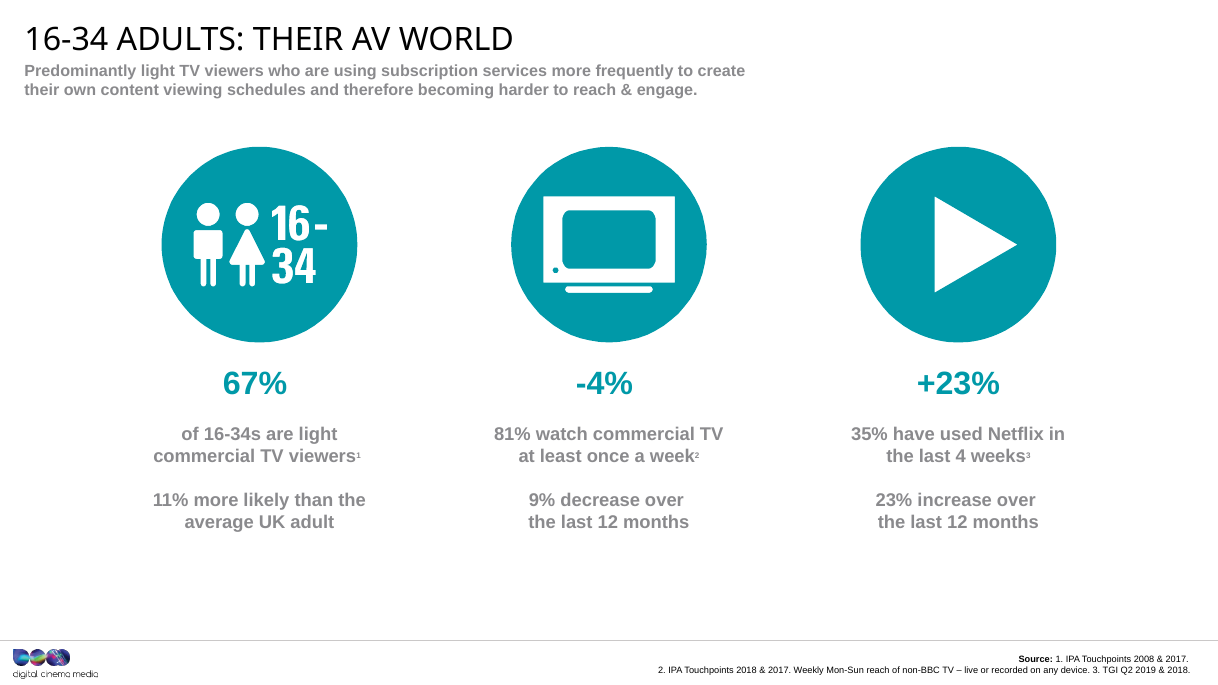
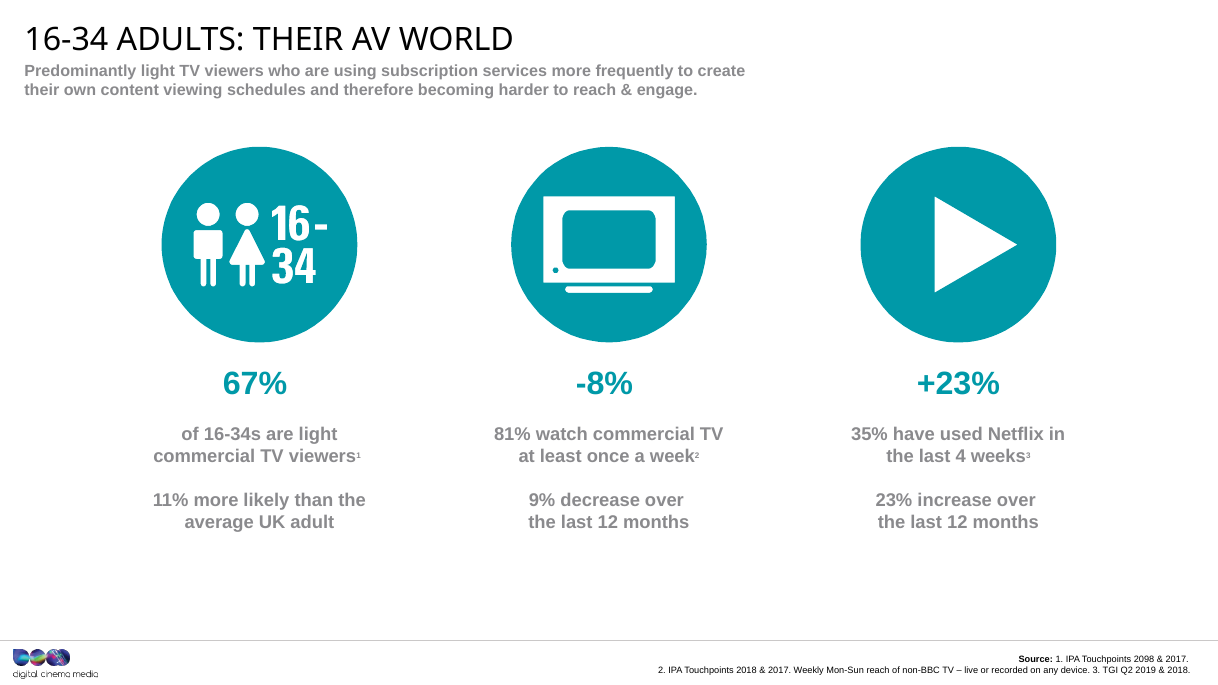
-4%: -4% -> -8% (604, 384)
2008: 2008 -> 2098 (1144, 659)
